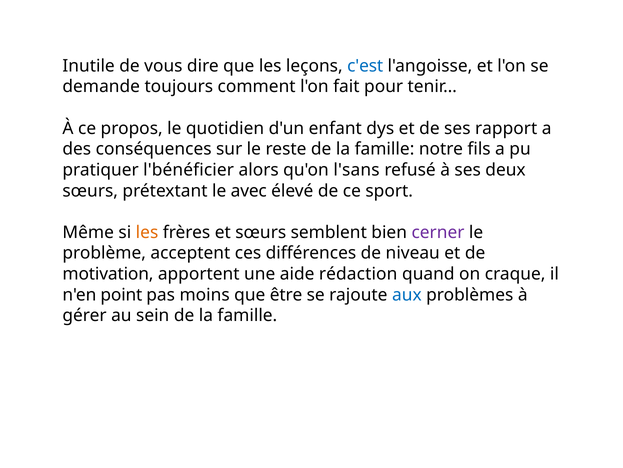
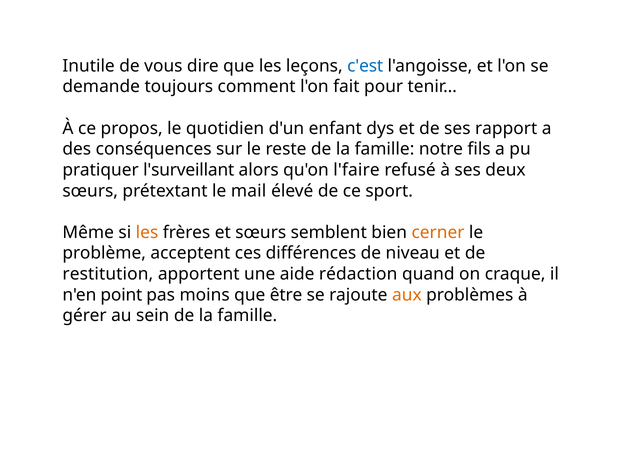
l'bénéficier: l'bénéficier -> l'surveillant (189, 170)
l'sans: l'sans -> l'faire (357, 170)
avec: avec -> mail (249, 191)
cerner colour: purple -> orange (438, 232)
motivation: motivation -> restitution (108, 274)
aux colour: blue -> orange (407, 294)
